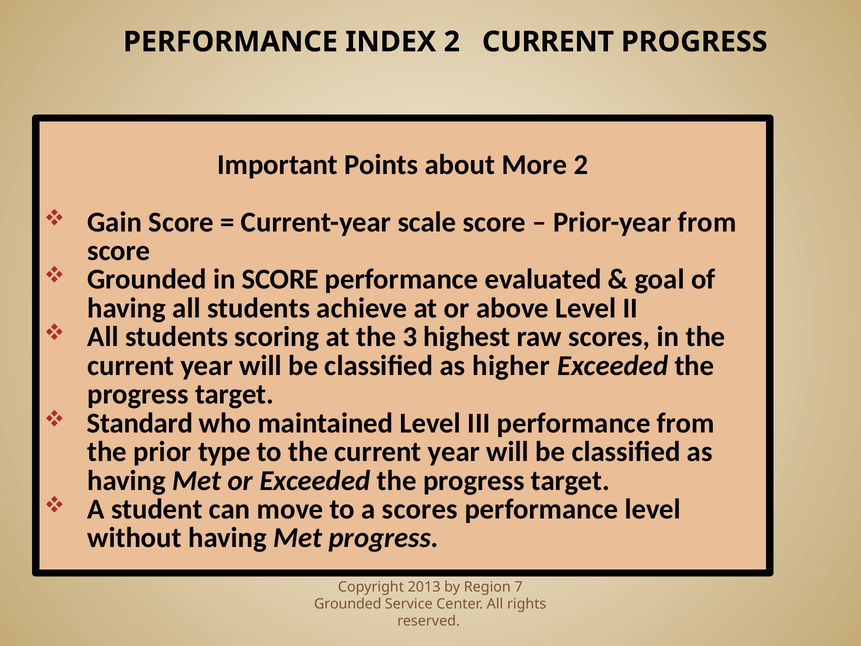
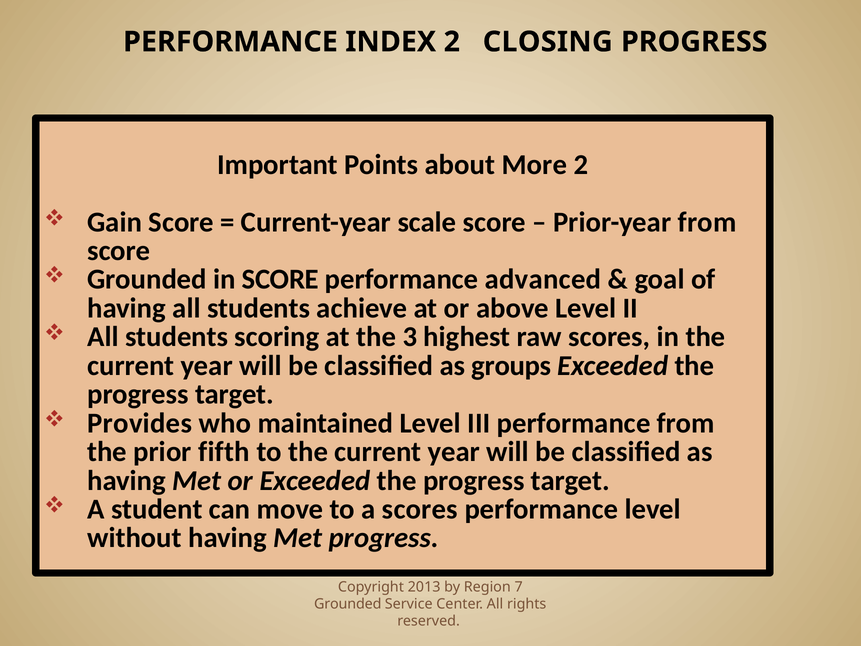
2 CURRENT: CURRENT -> CLOSING (548, 42)
evaluated: evaluated -> advanced (543, 279)
higher: higher -> groups (511, 366)
Standard: Standard -> Provides (140, 423)
type: type -> fifth (224, 452)
